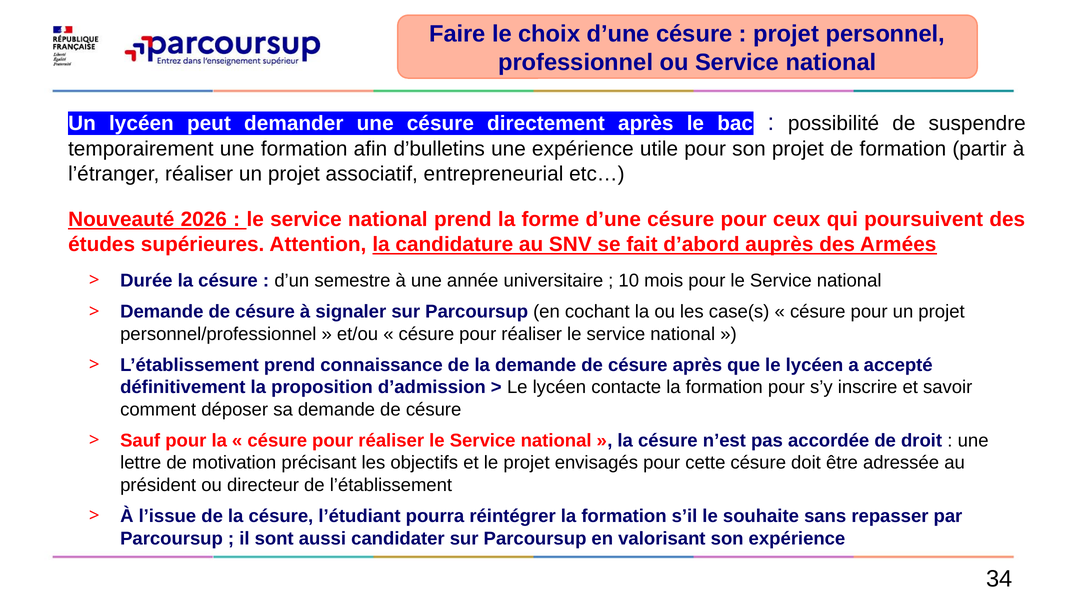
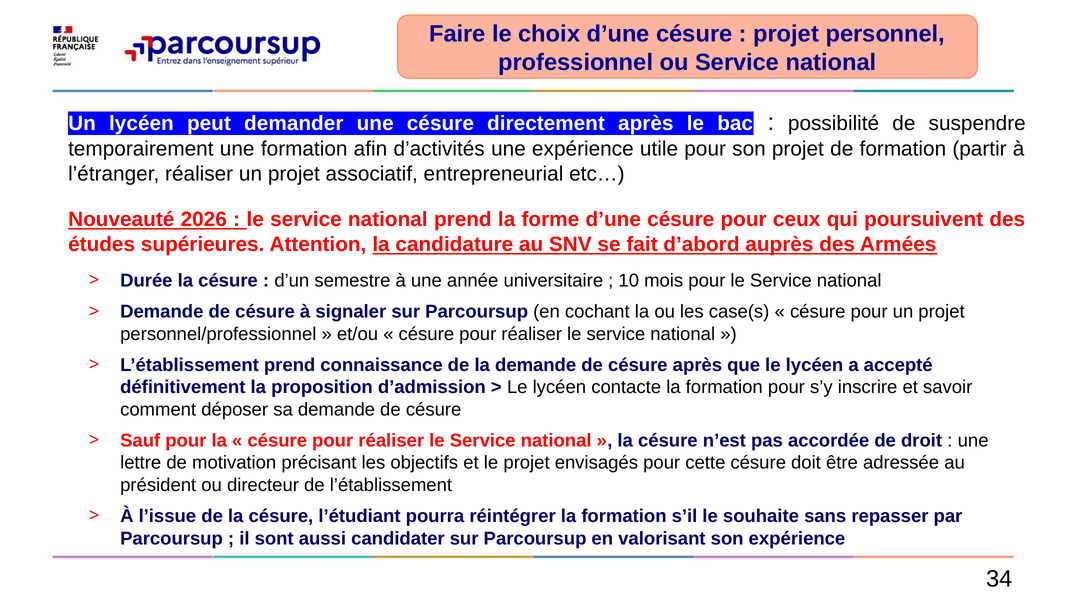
d’bulletins: d’bulletins -> d’activités (439, 149)
